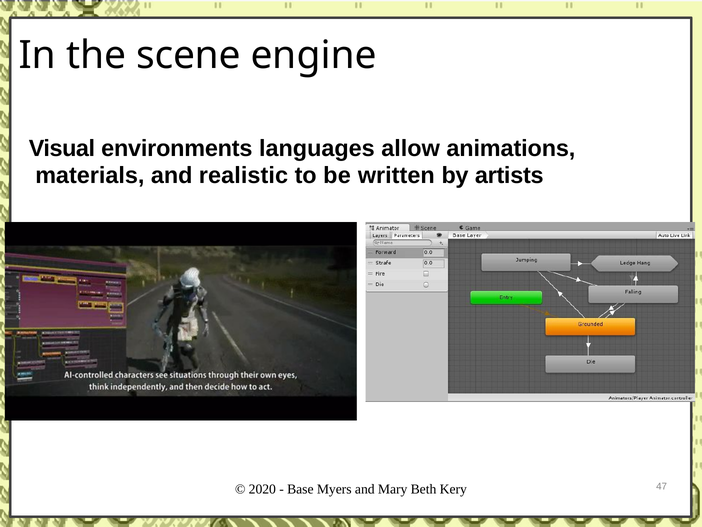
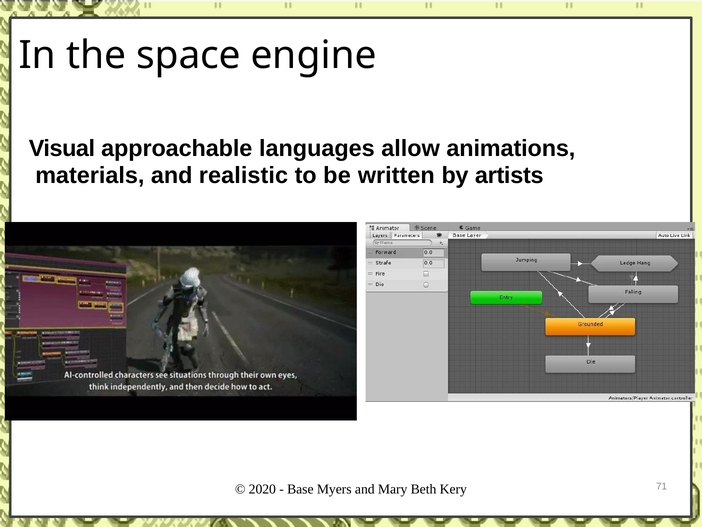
scene: scene -> space (189, 55)
environments: environments -> approachable (177, 148)
47: 47 -> 71 (662, 486)
